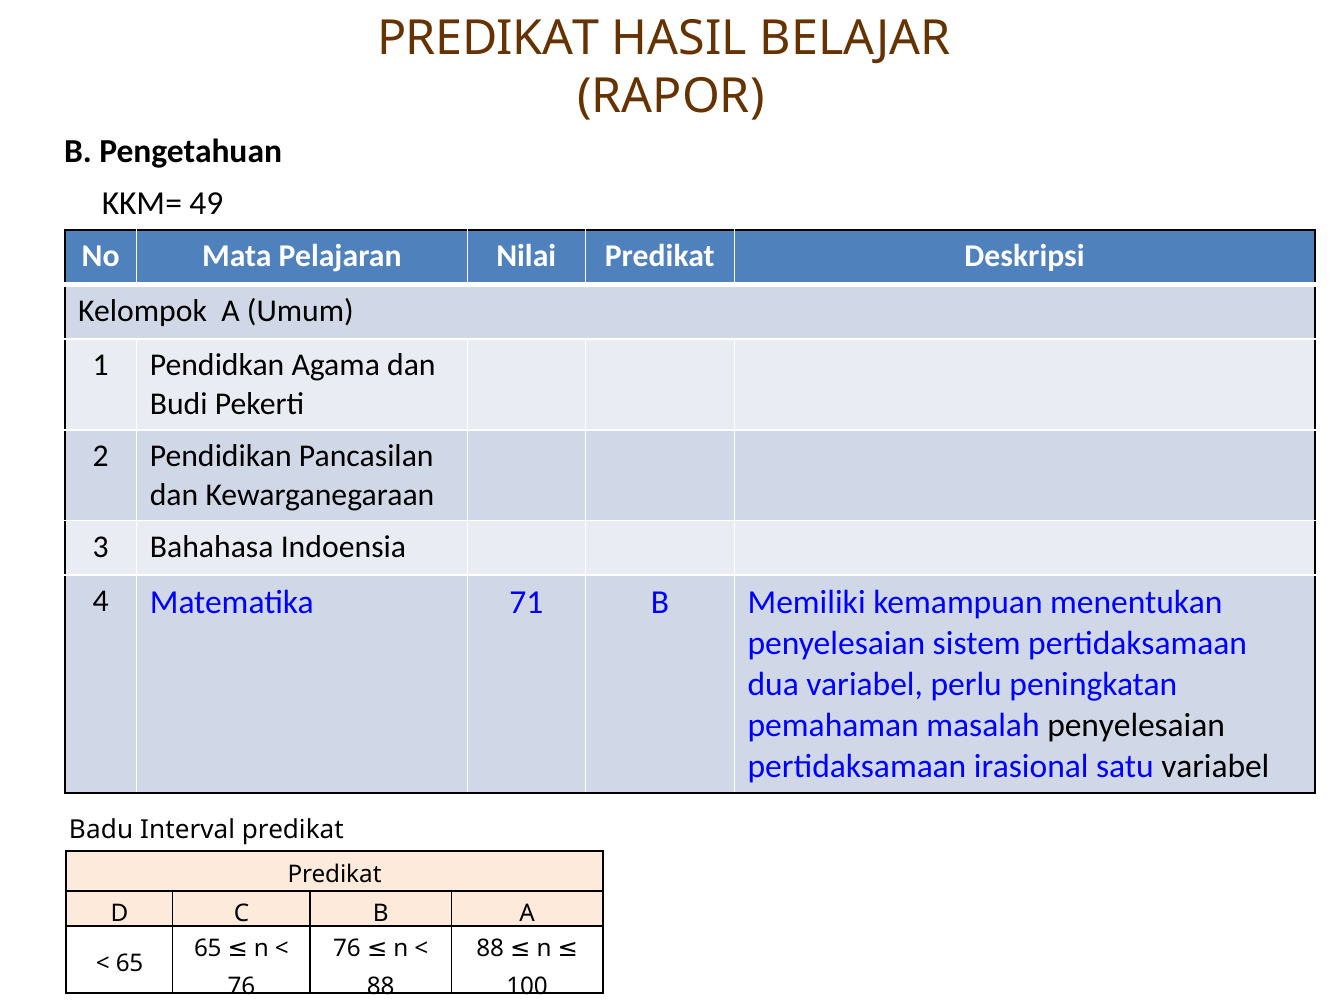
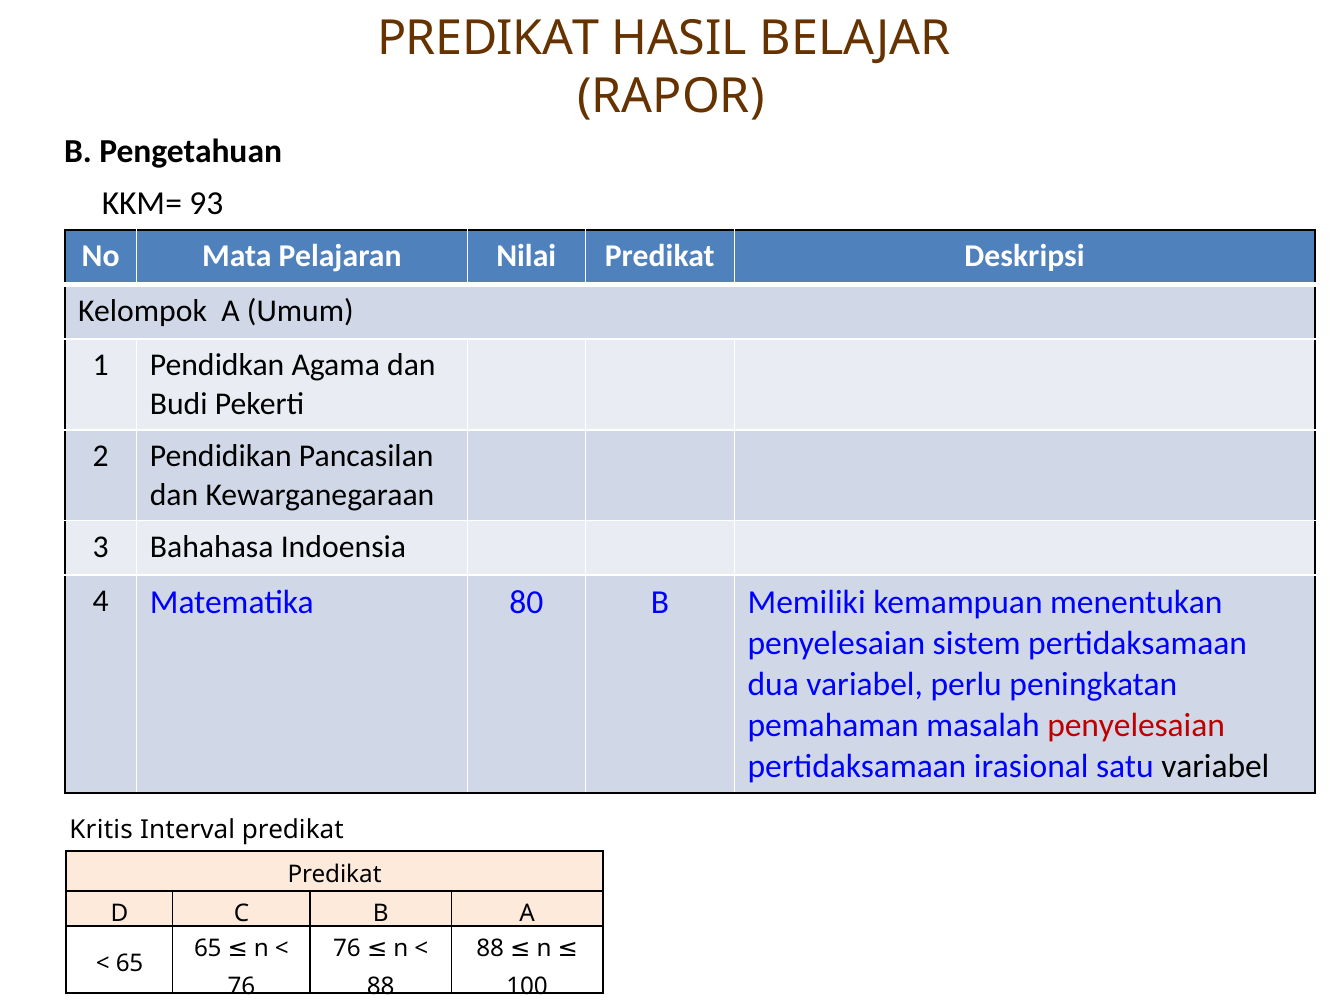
49: 49 -> 93 (206, 203)
71: 71 -> 80 (526, 603)
penyelesaian colour: black -> red (1136, 726)
Badu: Badu -> Kritis (101, 830)
